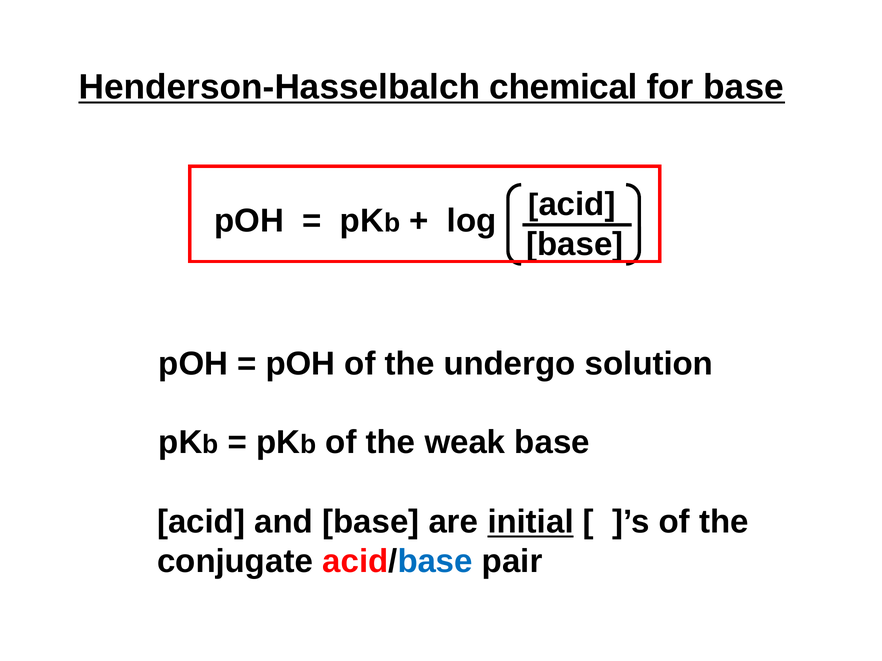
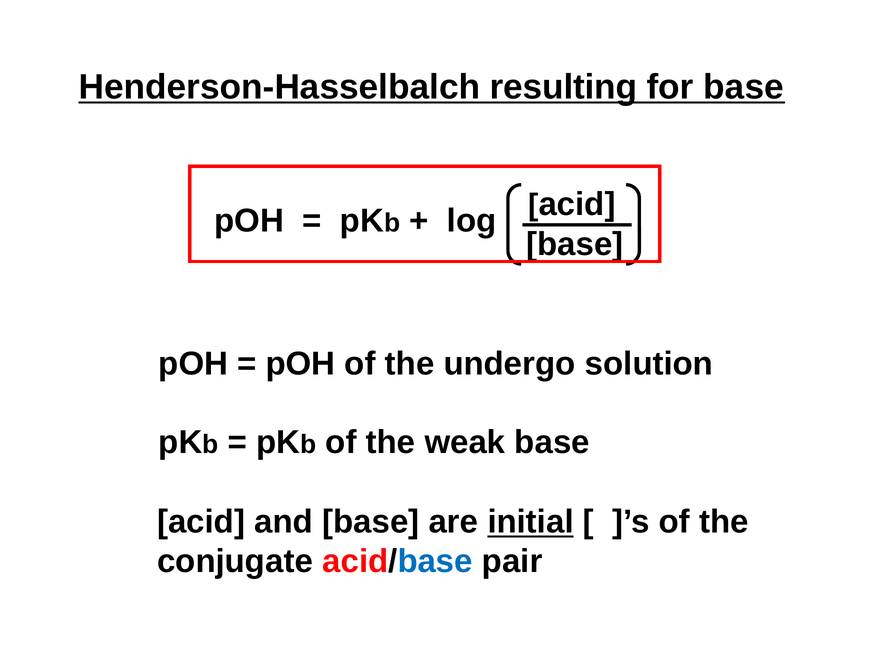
chemical: chemical -> resulting (564, 87)
